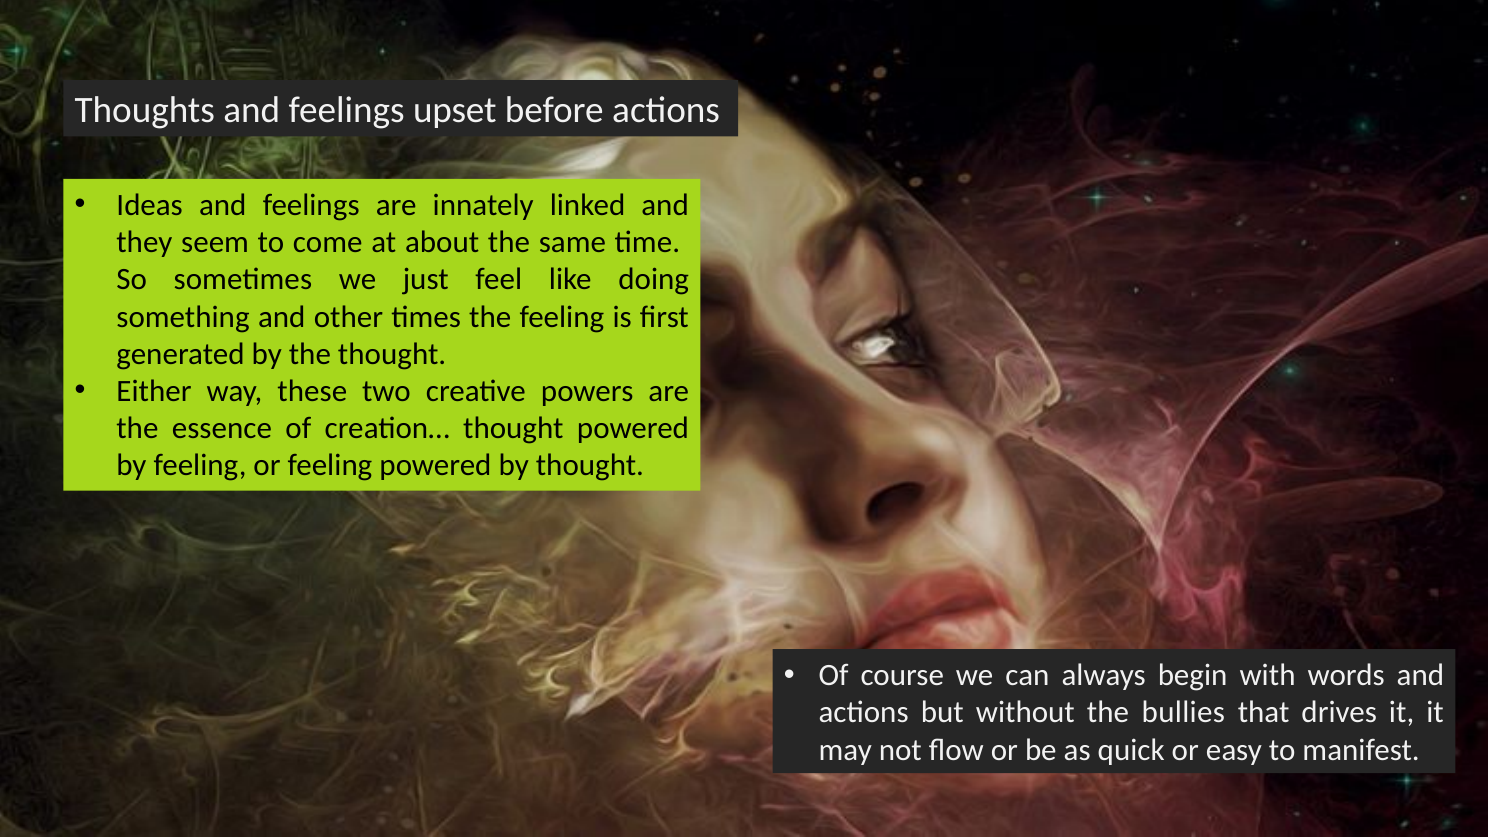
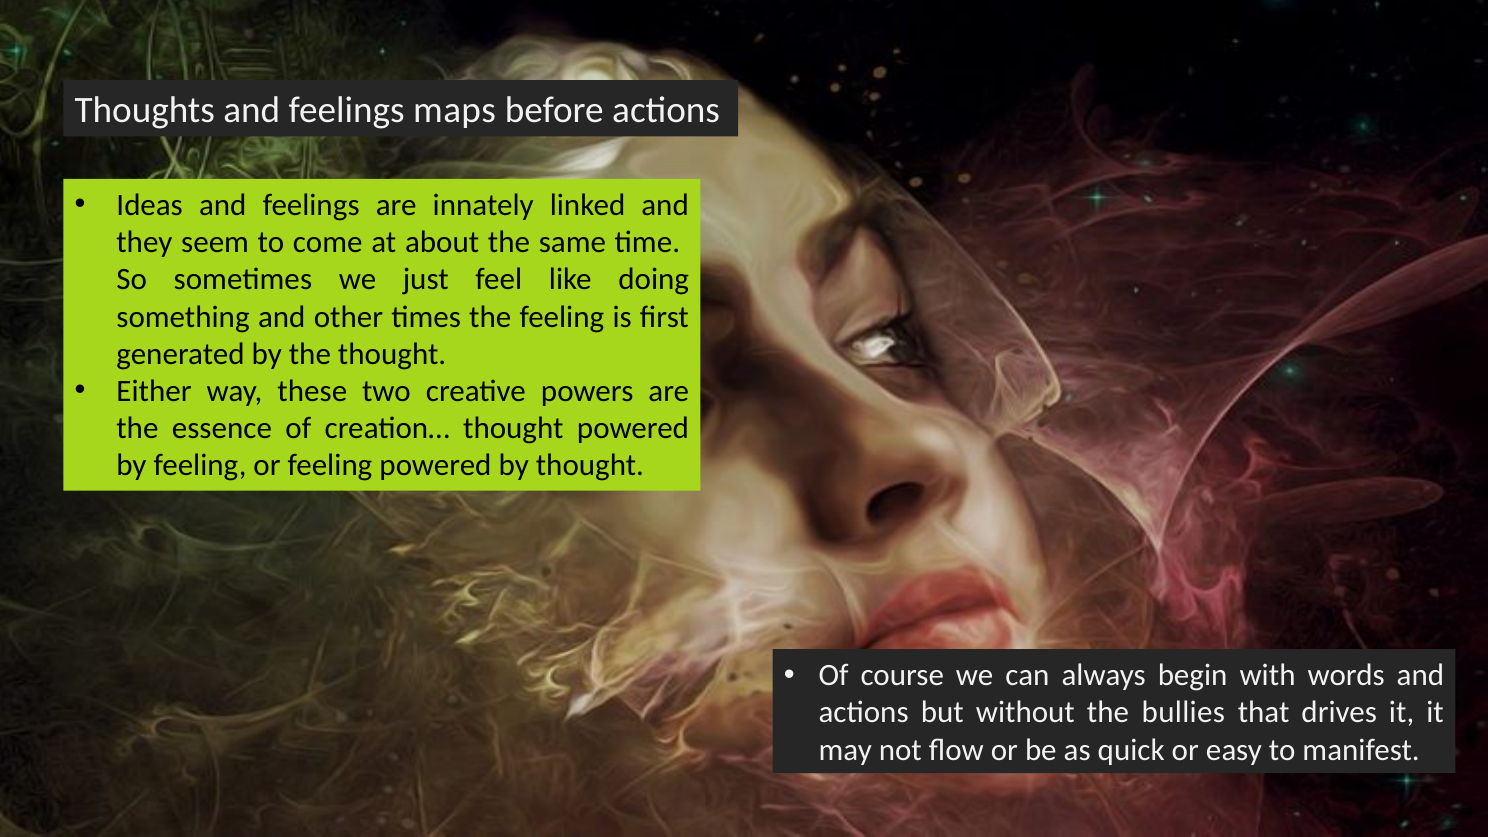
upset: upset -> maps (455, 111)
